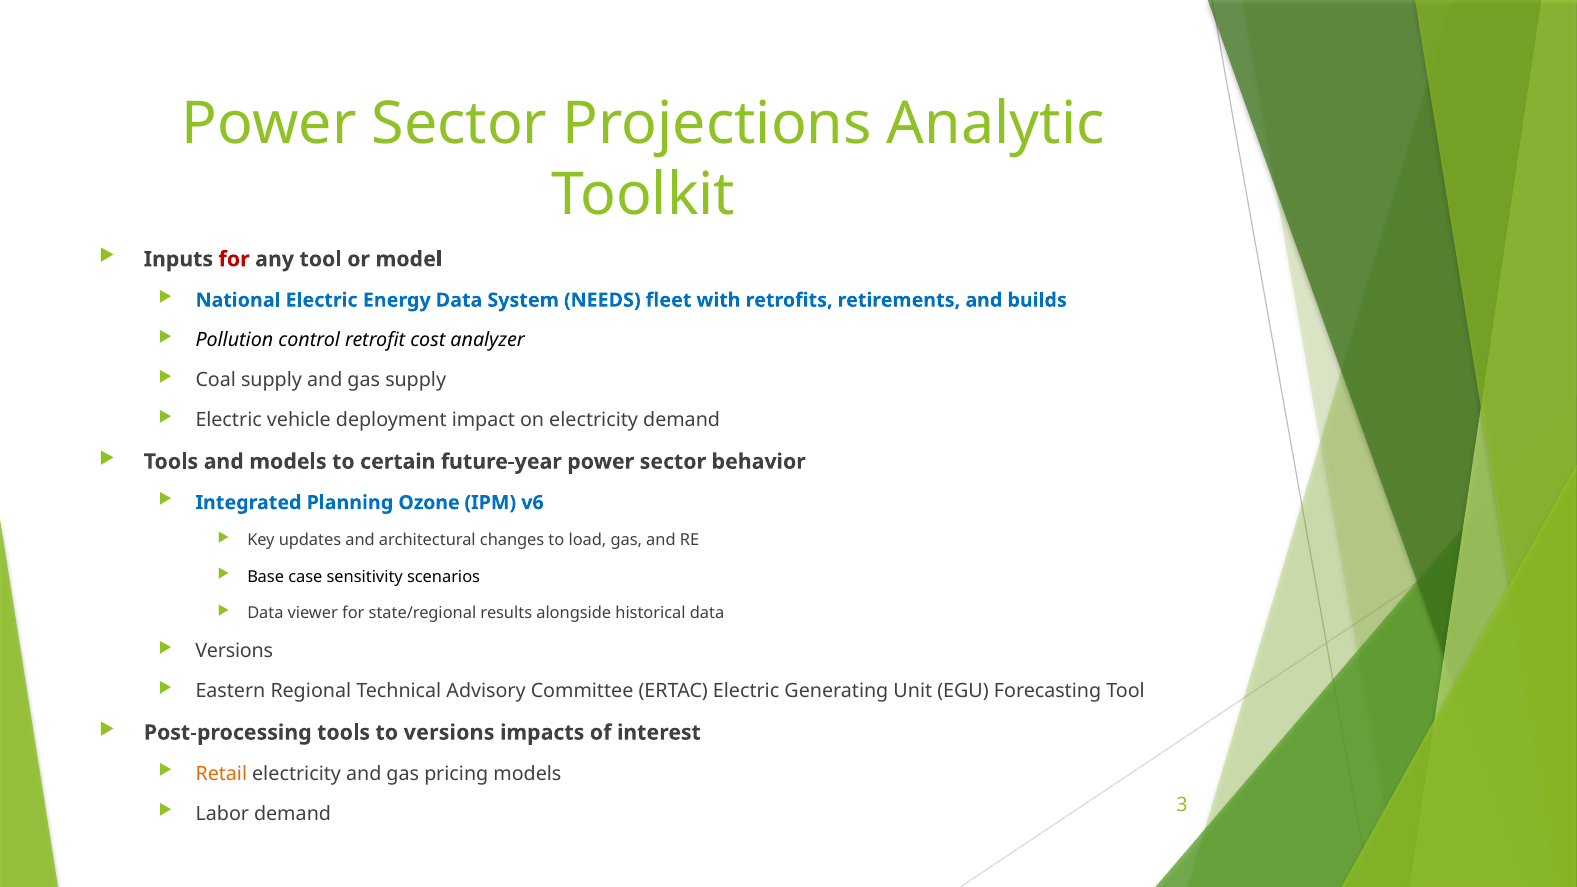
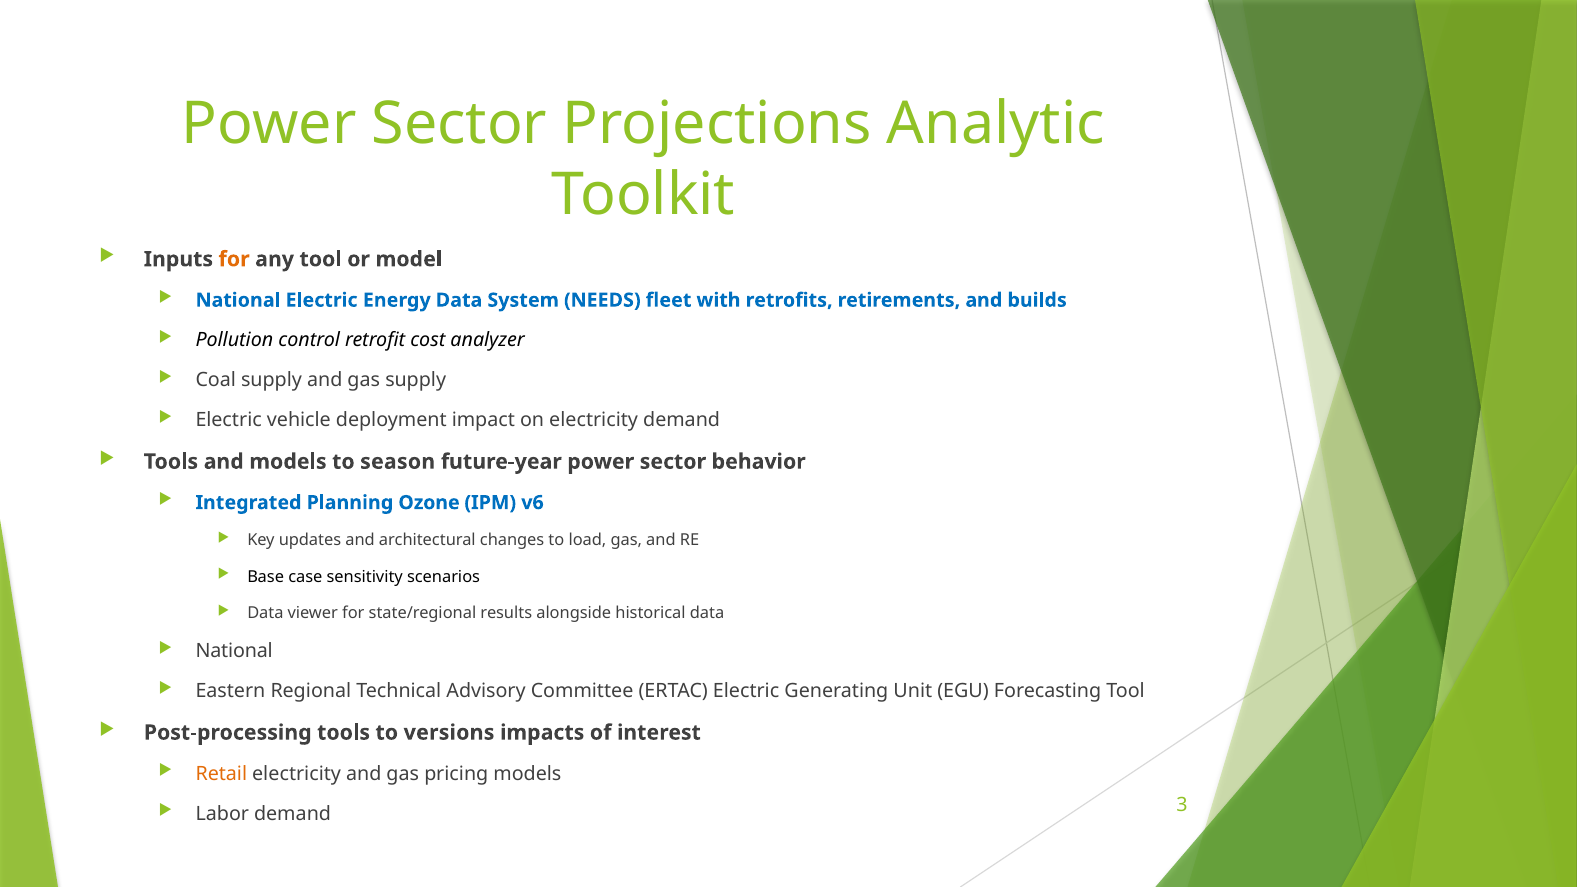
for colour: red -> orange (234, 259)
certain: certain -> season (398, 462)
Versions: Versions -> National (234, 651)
